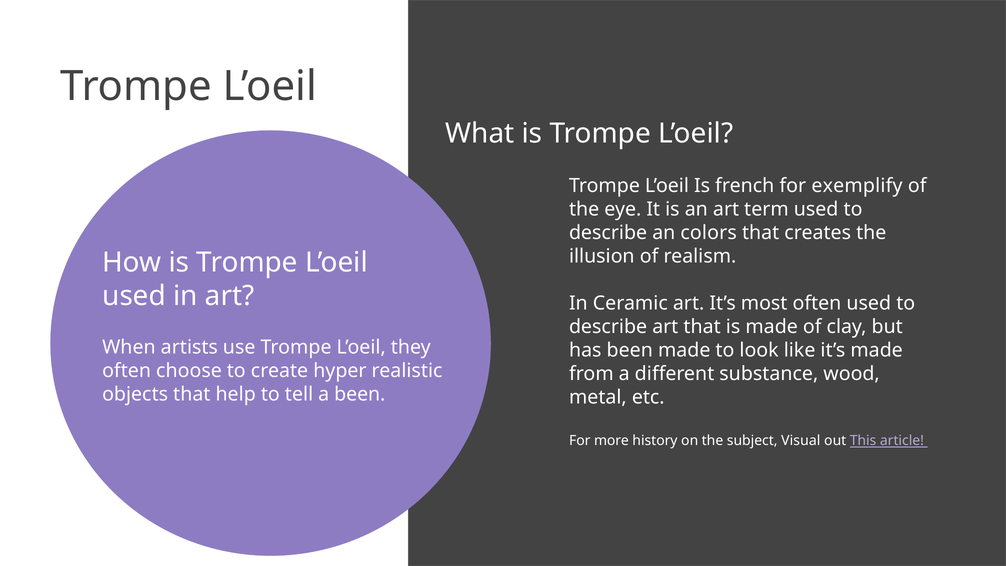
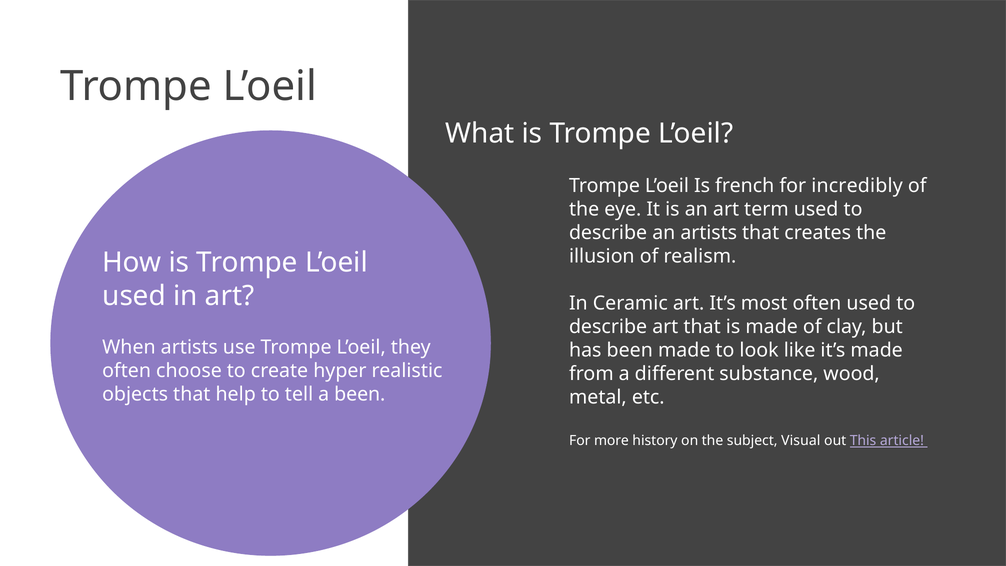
exemplify: exemplify -> incredibly (857, 186)
an colors: colors -> artists (709, 233)
